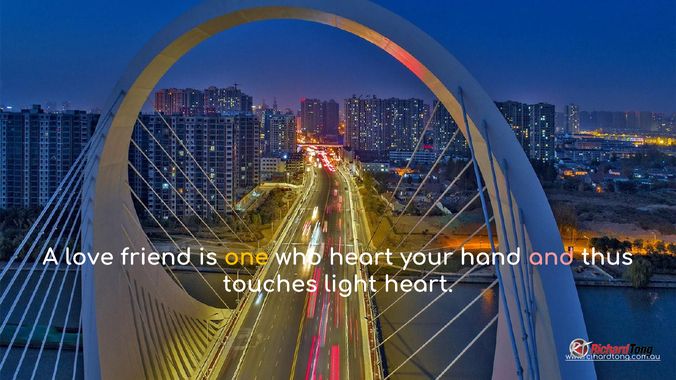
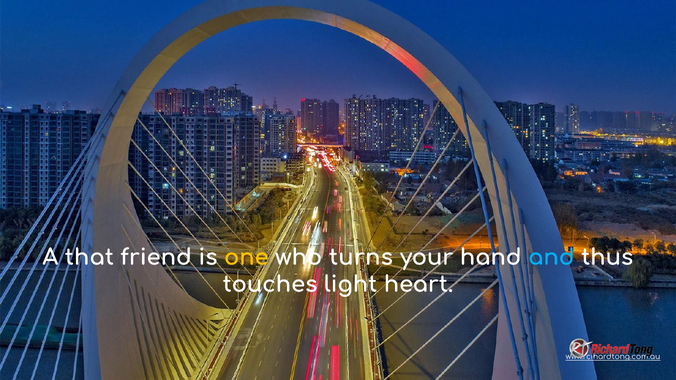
love: love -> that (89, 258)
who heart: heart -> turns (361, 258)
and colour: pink -> light blue (551, 258)
